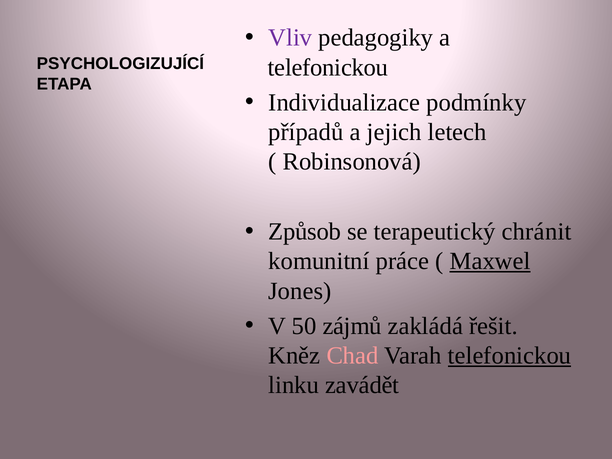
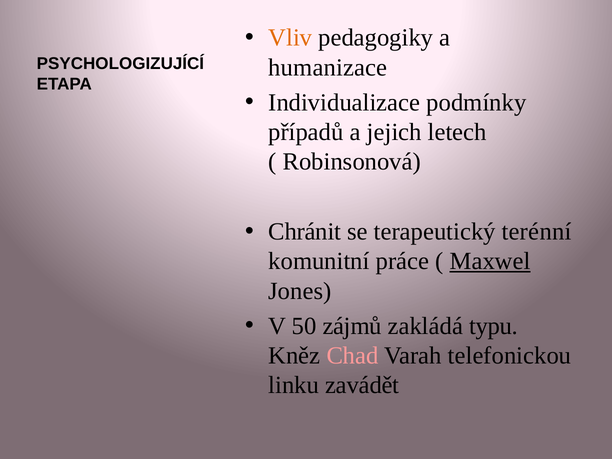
Vliv colour: purple -> orange (290, 38)
telefonickou: telefonickou -> humanizace (328, 67)
Způsob: Způsob -> Chránit (305, 232)
chránit: chránit -> terénní (537, 232)
řešit: řešit -> typu (494, 326)
telefonickou underline: present -> none (510, 356)
